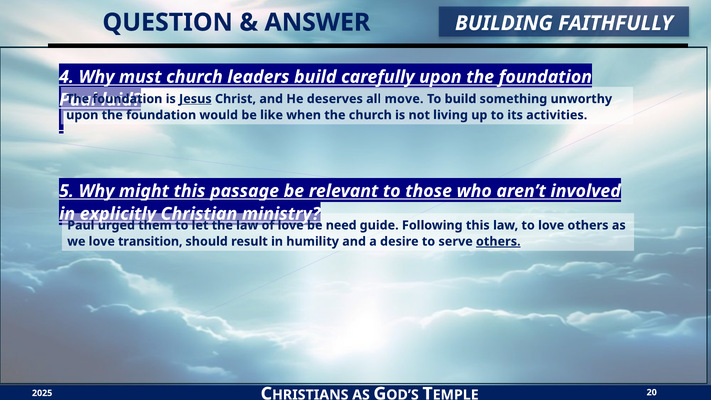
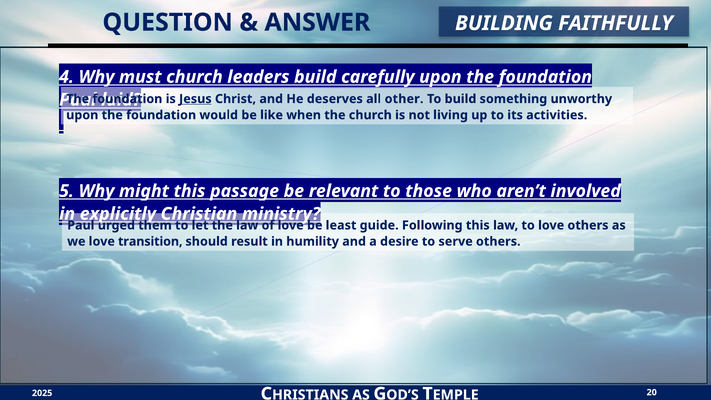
move: move -> other (404, 99)
need: need -> least (341, 225)
others underline: present -> none (498, 241)
